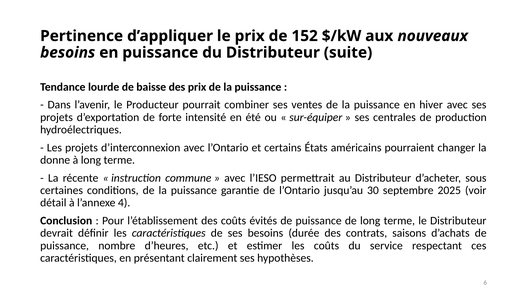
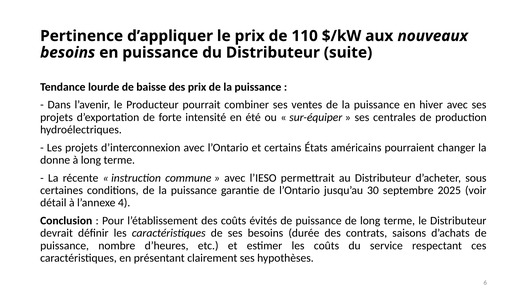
152: 152 -> 110 (305, 36)
